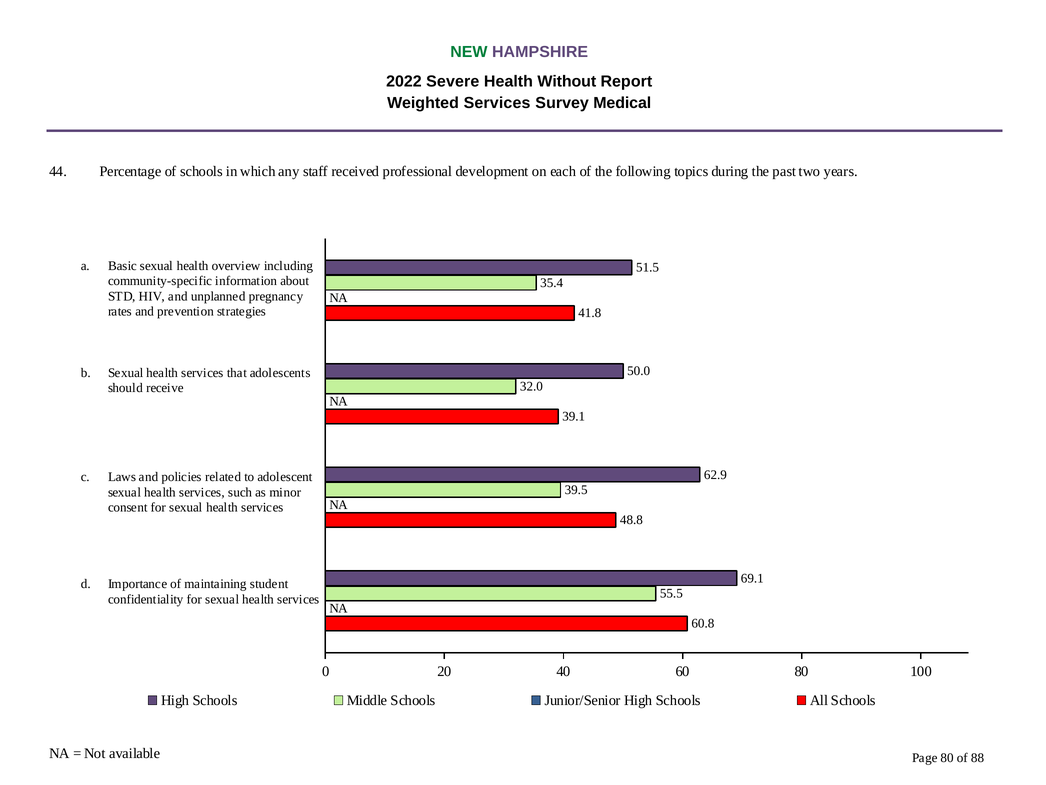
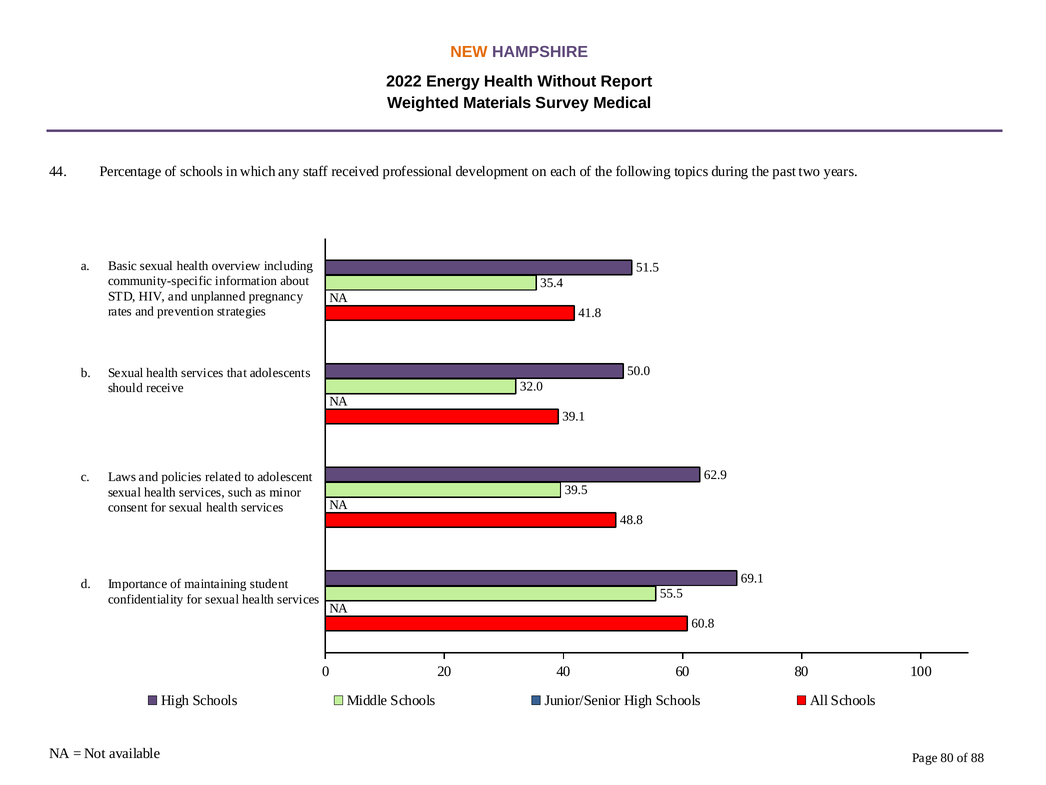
NEW colour: green -> orange (469, 52)
Severe: Severe -> Energy (453, 81)
Weighted Services: Services -> Materials (497, 103)
